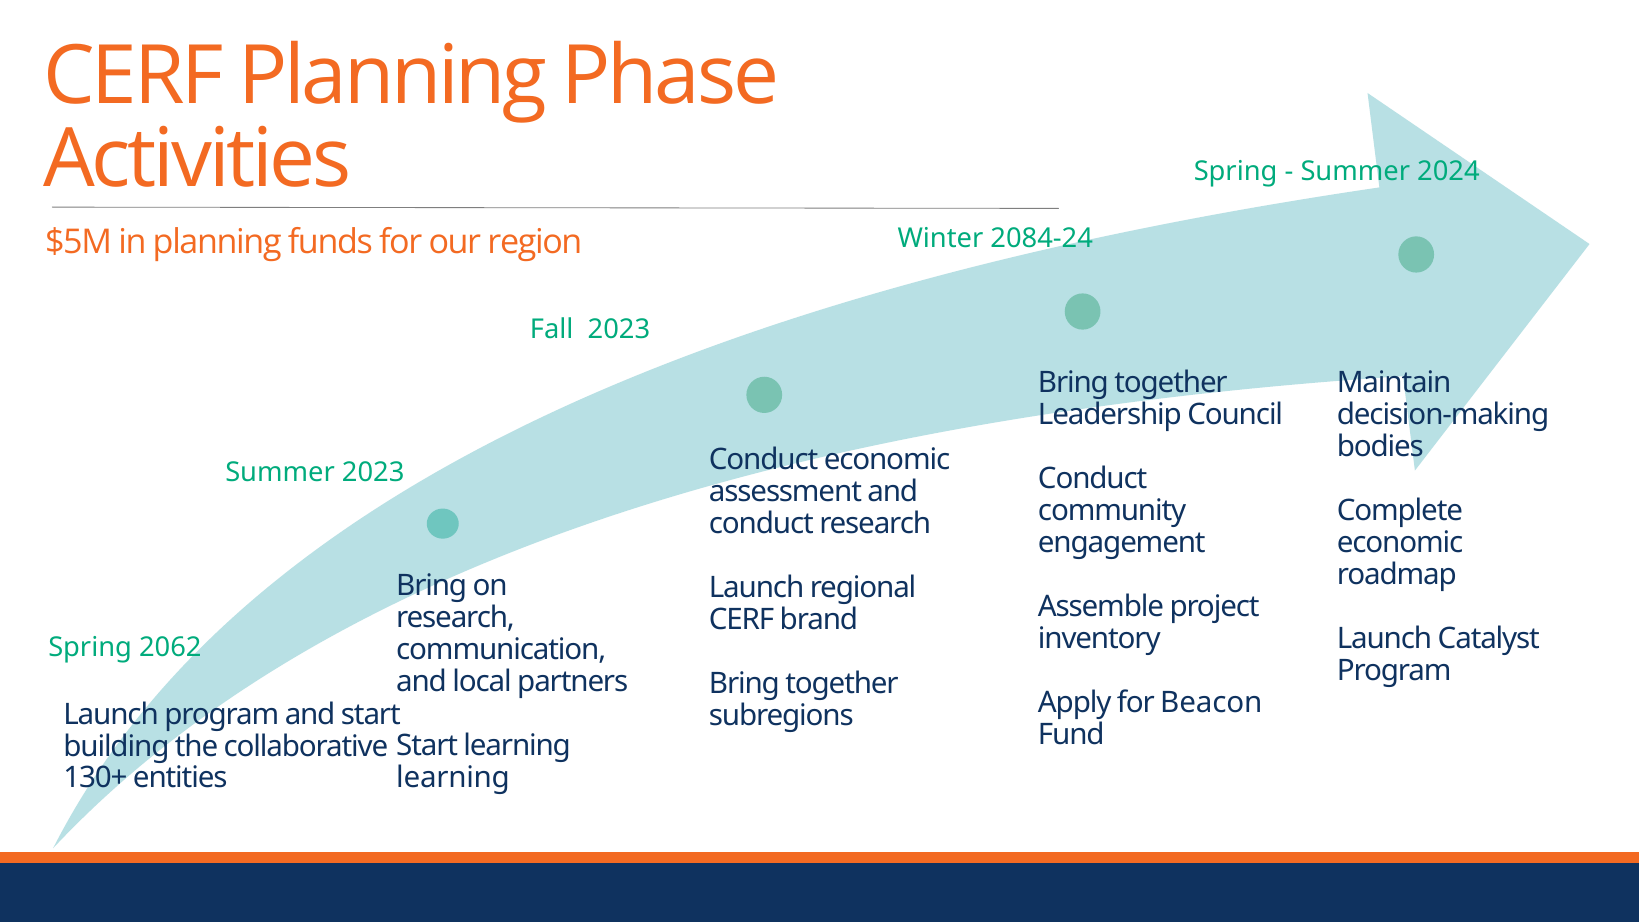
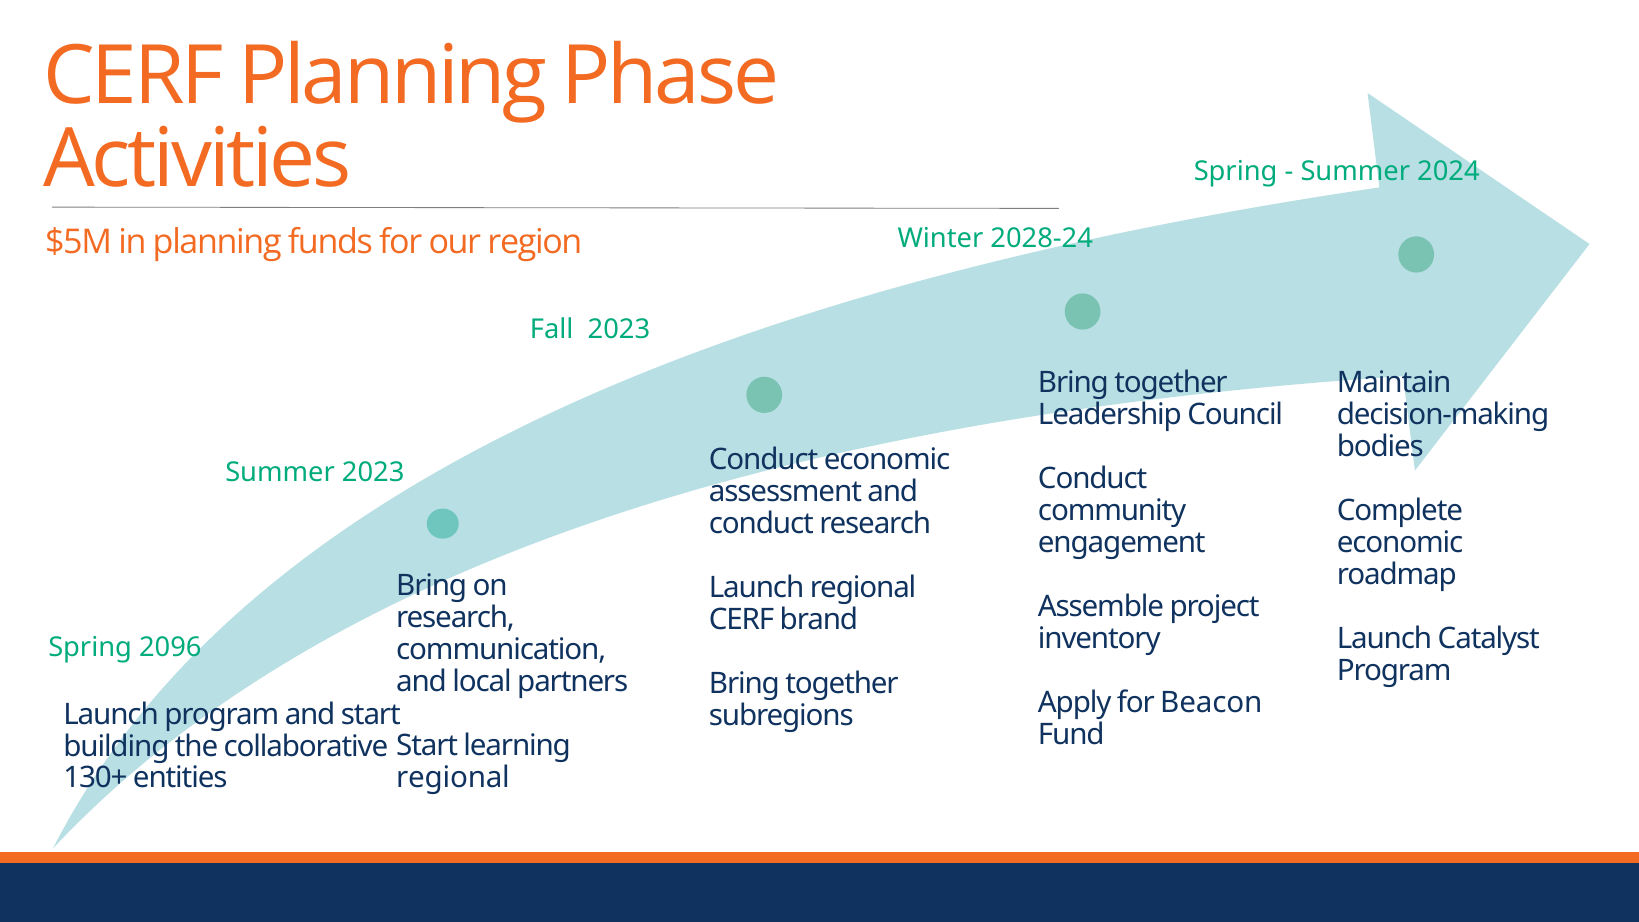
2084-24: 2084-24 -> 2028-24 (1042, 238)
2062: 2062 -> 2096 (170, 648)
learning: learning -> regional (453, 778)
